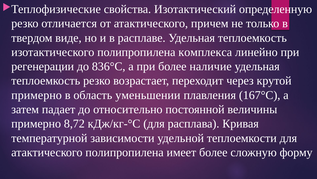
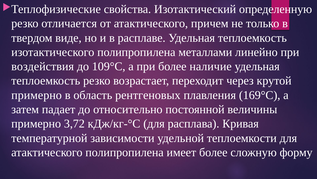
комплекса: комплекса -> металлами (205, 52)
регенерации: регенерации -> воздействия (43, 66)
836°С: 836°С -> 109°С (109, 66)
уменьшении: уменьшении -> рентгеновых (148, 95)
167°С: 167°С -> 169°С (260, 95)
8,72: 8,72 -> 3,72 (74, 123)
